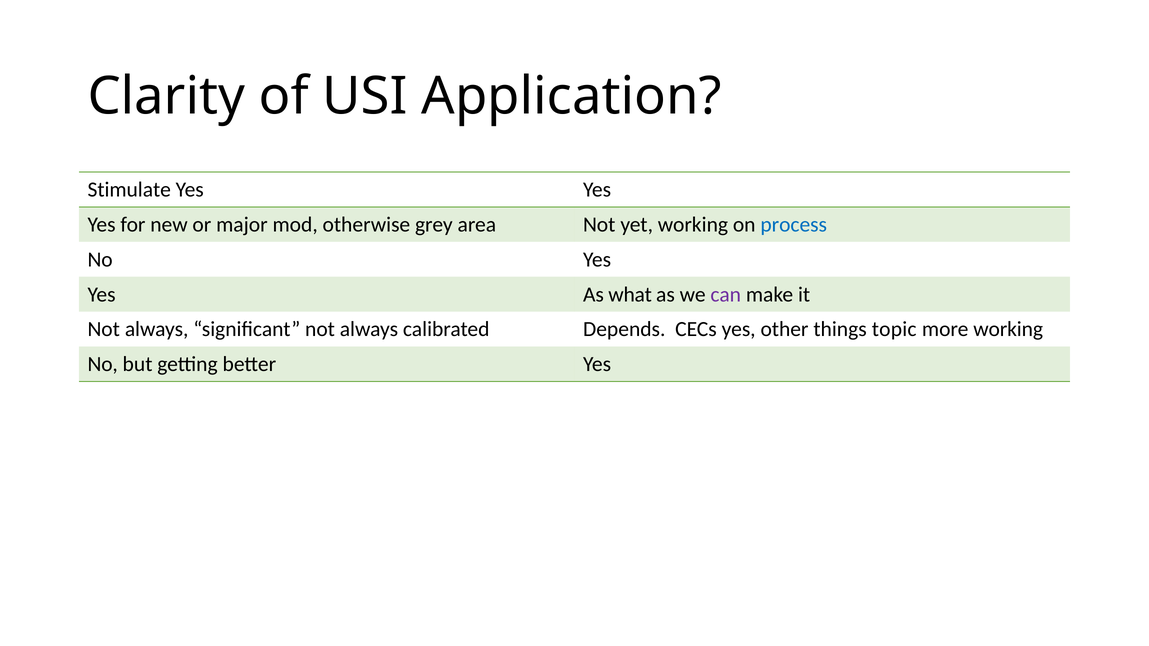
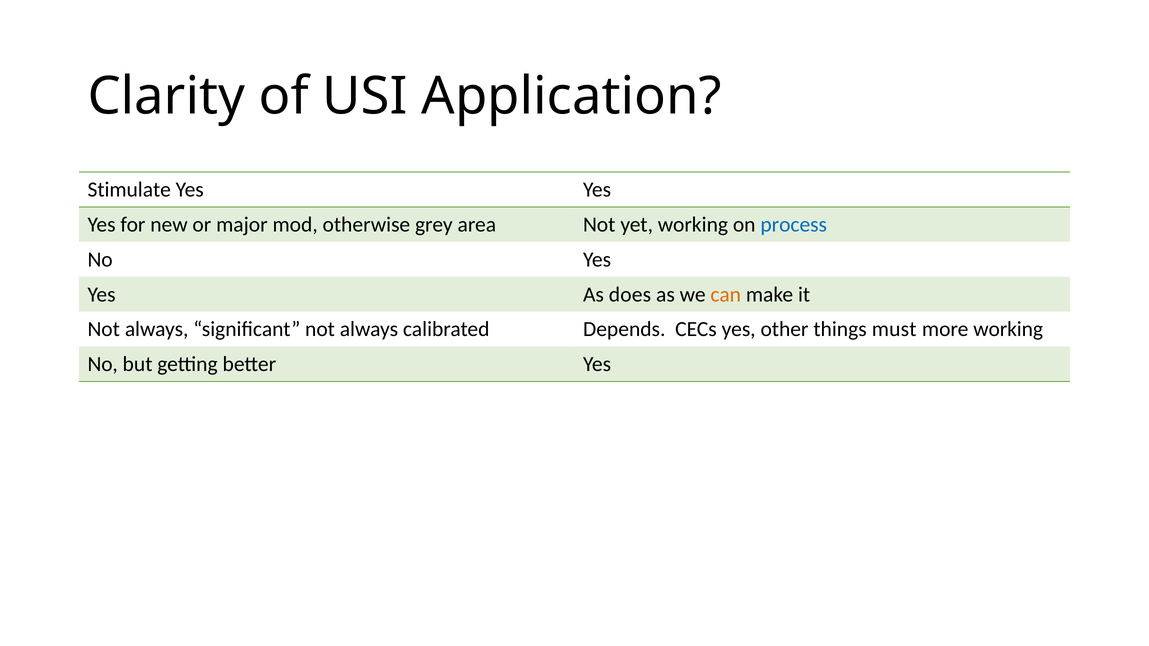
what: what -> does (630, 295)
can colour: purple -> orange (726, 295)
topic: topic -> must (894, 330)
